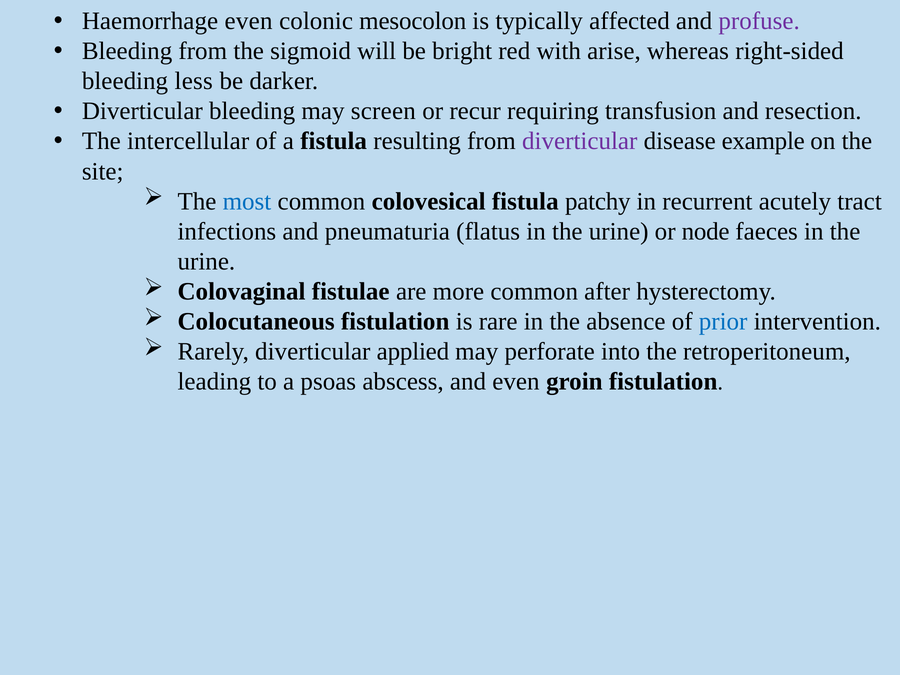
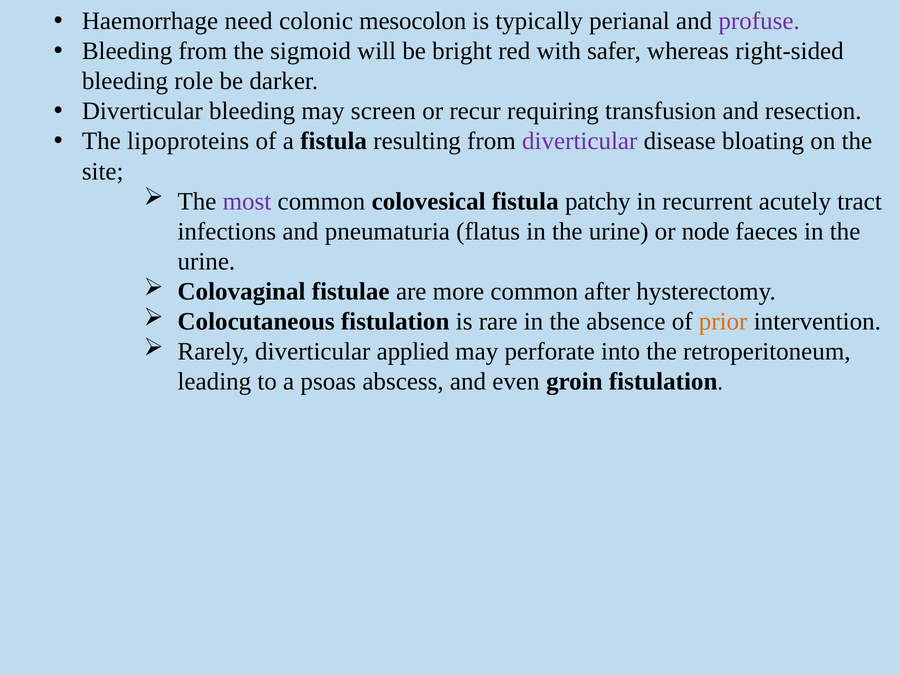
Haemorrhage even: even -> need (249, 21)
affected: affected -> perianal (630, 21)
arise: arise -> safer (614, 51)
less: less -> role (194, 81)
intercellular: intercellular -> lipoproteins (188, 141)
example: example -> bloating (763, 141)
most colour: blue -> purple (247, 201)
prior colour: blue -> orange (723, 321)
